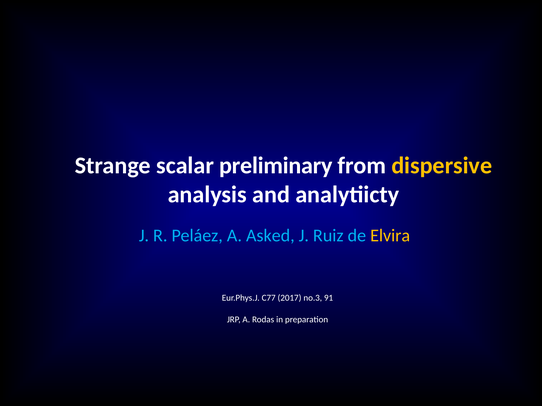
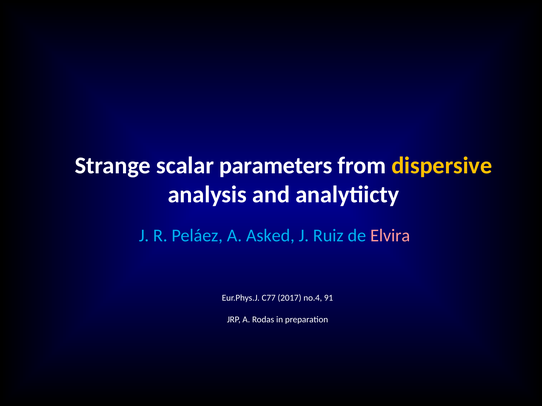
preliminary: preliminary -> parameters (276, 166)
Elvira colour: yellow -> pink (390, 236)
no.3: no.3 -> no.4 (313, 298)
